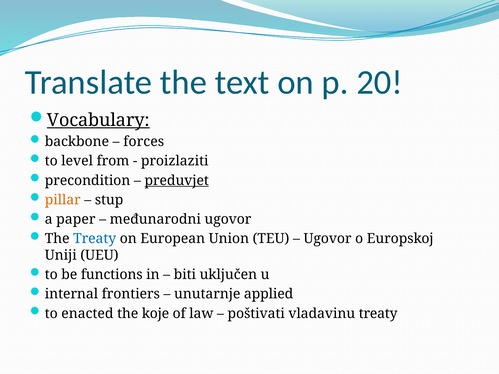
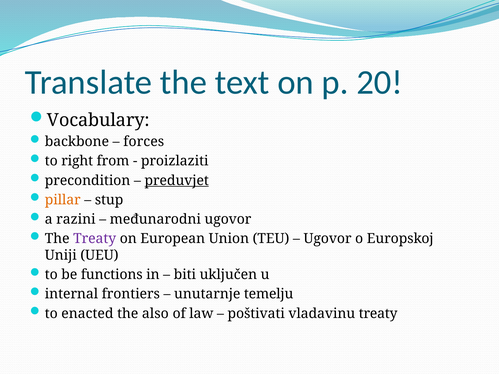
Vocabulary underline: present -> none (98, 120)
level: level -> right (77, 161)
paper: paper -> razini (76, 219)
Treaty colour: blue -> purple (95, 239)
applied: applied -> temelju (269, 294)
koje: koje -> also (155, 314)
